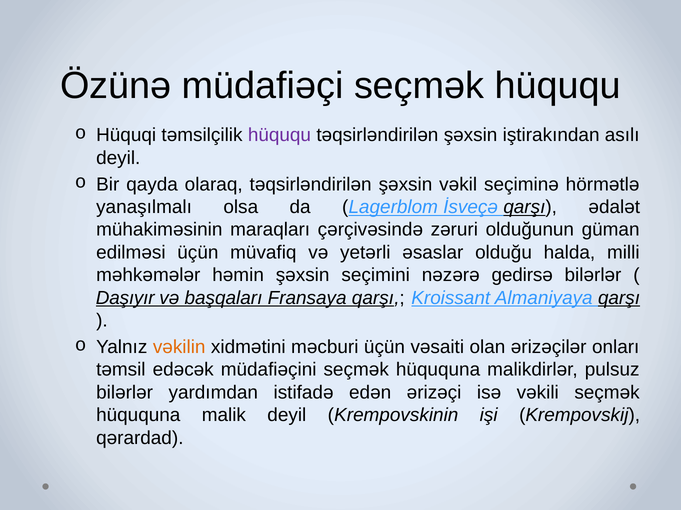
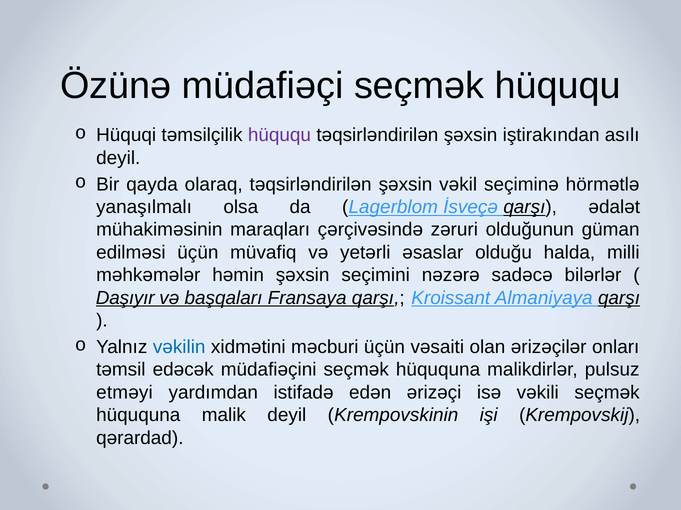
gedirsə: gedirsə -> sadəcə (522, 275)
vəkilin colour: orange -> blue (179, 347)
bilərlər: bilərlər -> etməyi (125, 393)
